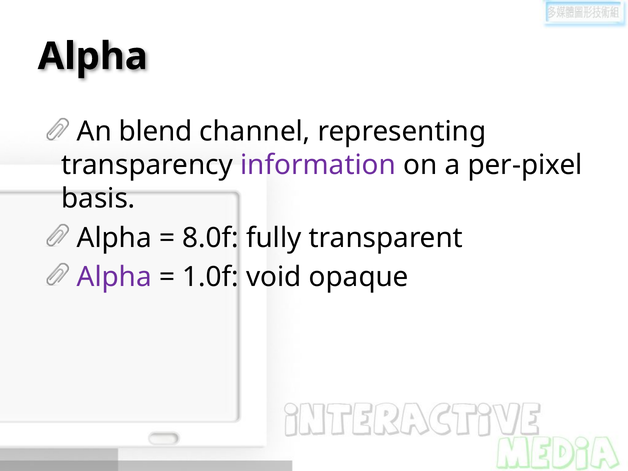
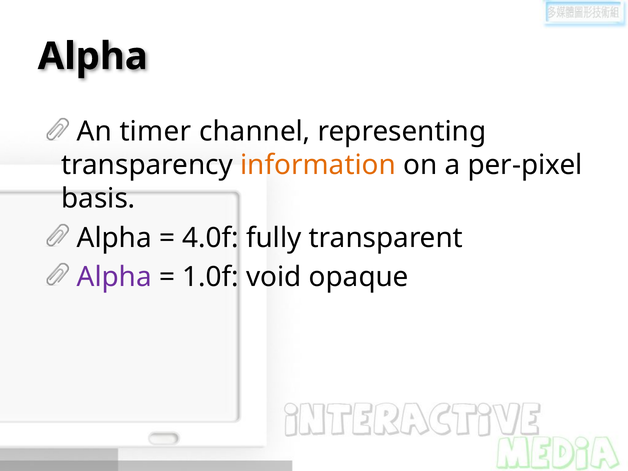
blend: blend -> timer (155, 132)
information colour: purple -> orange (318, 165)
8.0f: 8.0f -> 4.0f (211, 238)
